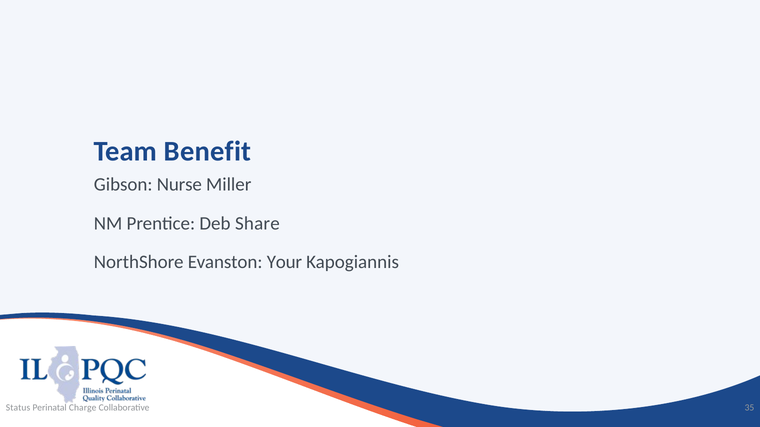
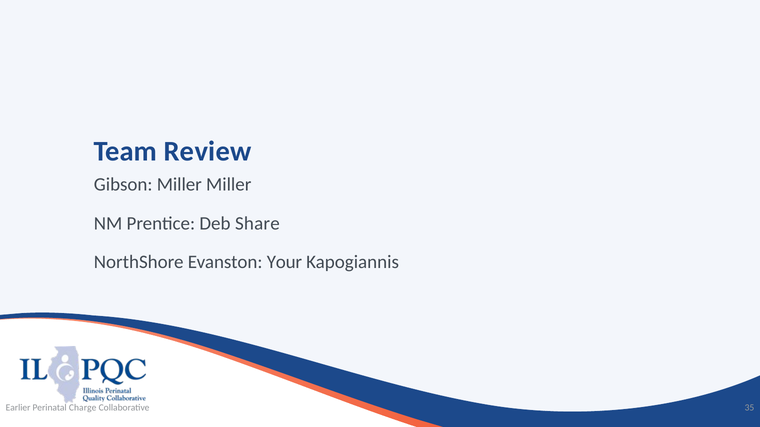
Benefit: Benefit -> Review (208, 151)
Gibson Nurse: Nurse -> Miller (179, 185)
Status: Status -> Earlier (18, 408)
